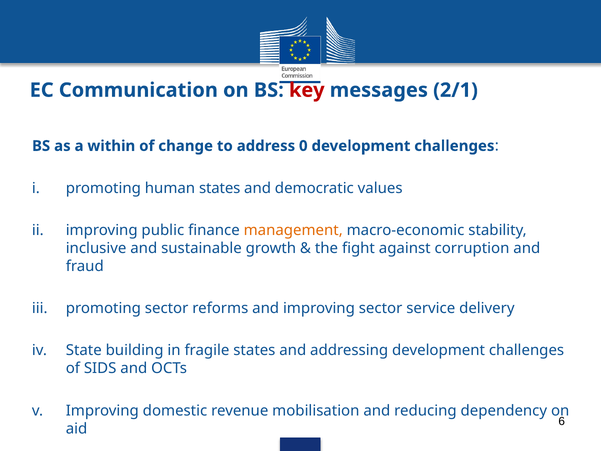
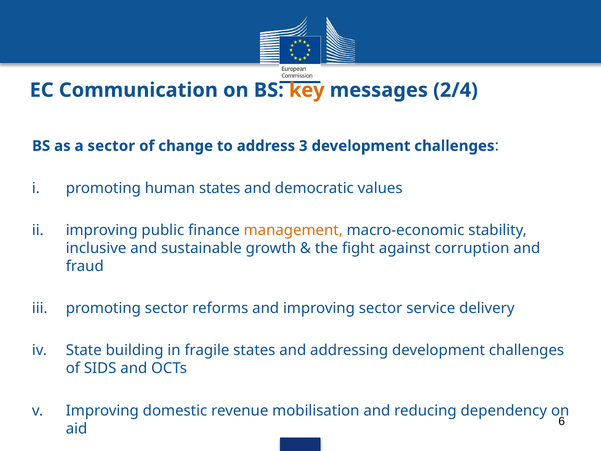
key colour: red -> orange (307, 90)
2/1: 2/1 -> 2/4 (456, 90)
a within: within -> sector (111, 146)
0: 0 -> 3 (303, 146)
